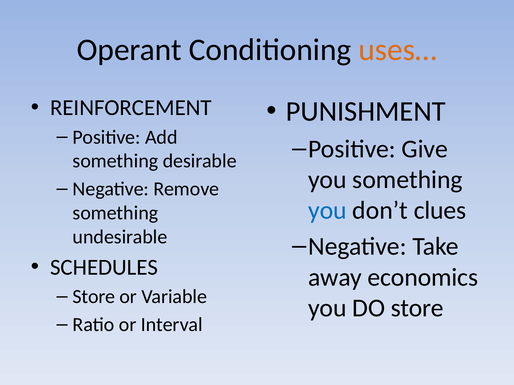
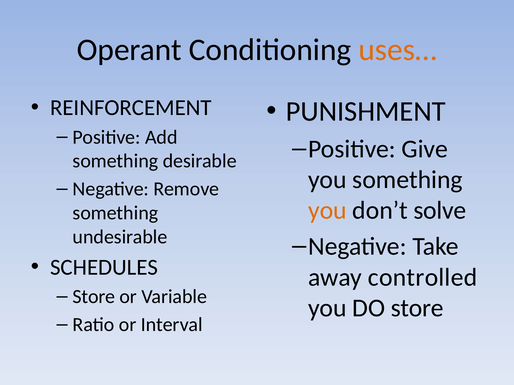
you colour: blue -> orange (327, 211)
clues: clues -> solve (440, 211)
economics: economics -> controlled (423, 278)
